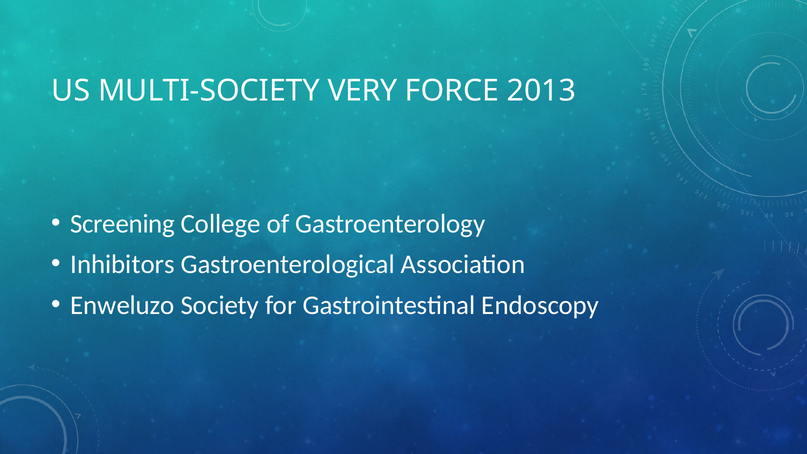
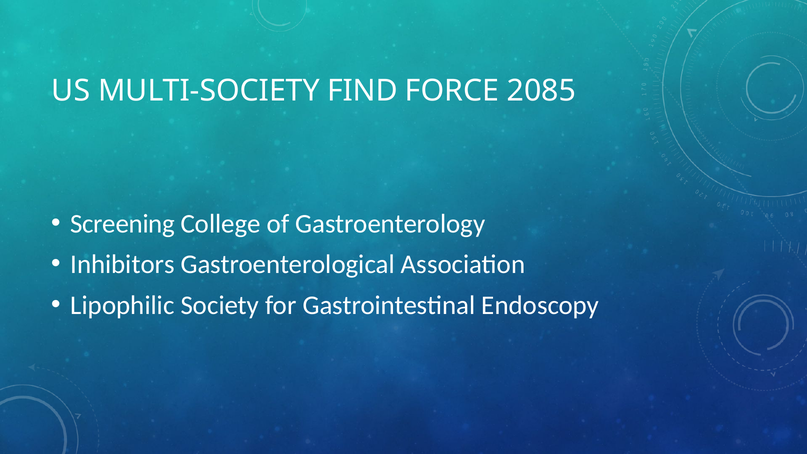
VERY: VERY -> FIND (363, 91)
2013: 2013 -> 2085 (541, 91)
Enweluzo: Enweluzo -> Lipophilic (122, 305)
